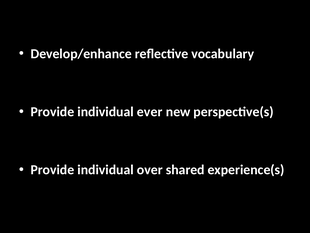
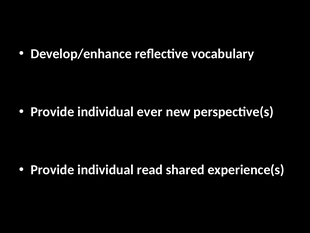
over: over -> read (150, 170)
